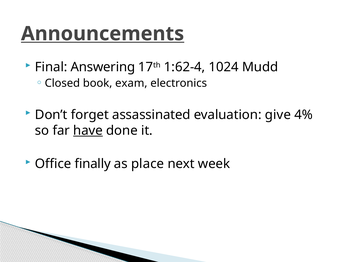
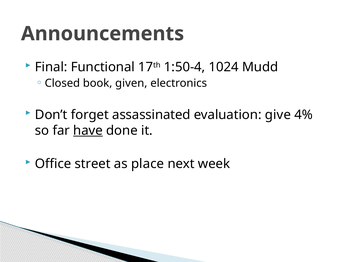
Announcements underline: present -> none (103, 34)
Answering: Answering -> Functional (103, 67)
1:62-4: 1:62-4 -> 1:50-4 (185, 67)
exam: exam -> given (131, 83)
finally: finally -> street (93, 164)
